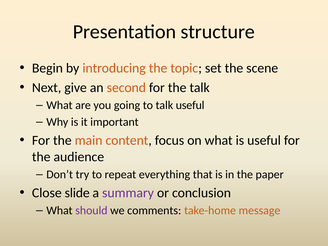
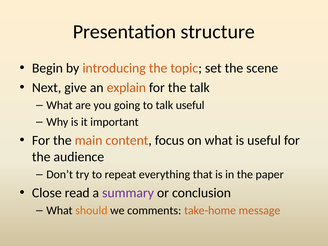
second: second -> explain (126, 88)
slide: slide -> read (77, 193)
should colour: purple -> orange (91, 211)
